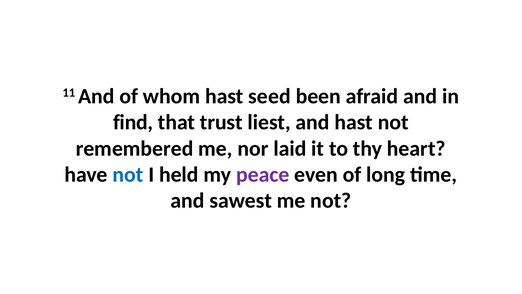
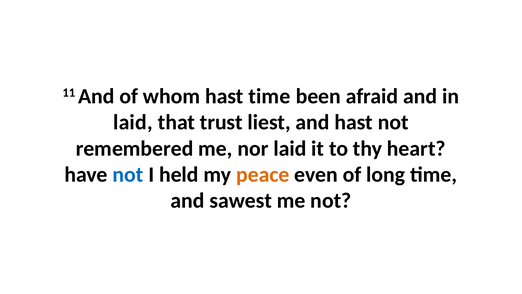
hast seed: seed -> time (269, 96)
find: find -> laid (133, 122)
peace colour: purple -> orange (263, 174)
